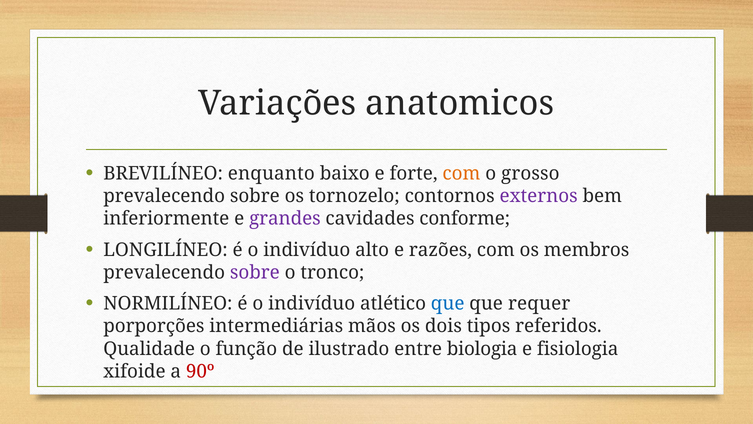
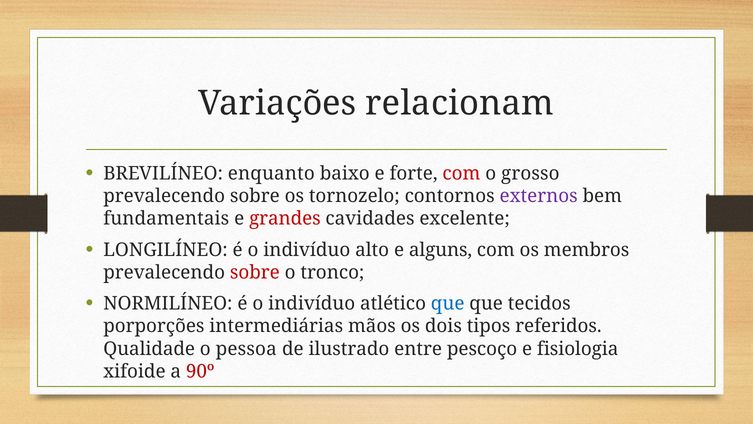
anatomicos: anatomicos -> relacionam (460, 103)
com colour: orange -> red (461, 173)
inferiormente: inferiormente -> fundamentais (166, 219)
grandes colour: purple -> red (285, 219)
conforme: conforme -> excelente (465, 219)
razões: razões -> alguns (441, 250)
sobre colour: purple -> red (255, 272)
requer: requer -> tecidos (539, 303)
função: função -> pessoa (246, 348)
biologia: biologia -> pescoço (482, 348)
